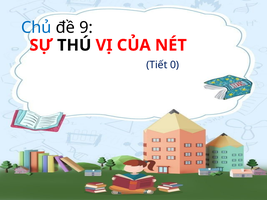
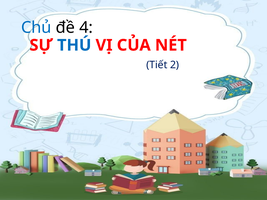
9: 9 -> 4 (86, 28)
THÚ colour: black -> blue (74, 45)
0: 0 -> 2 (175, 65)
